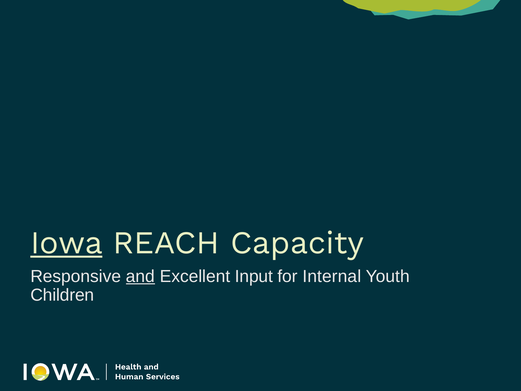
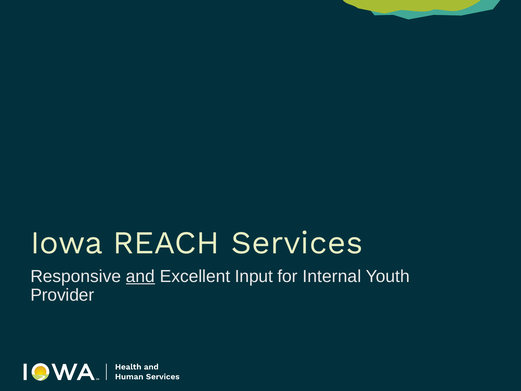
Iowa underline: present -> none (67, 243)
Capacity: Capacity -> Services (297, 243)
Children: Children -> Provider (62, 295)
